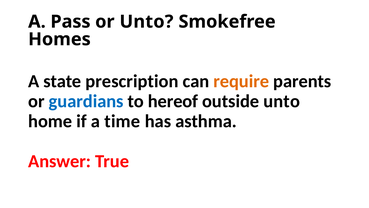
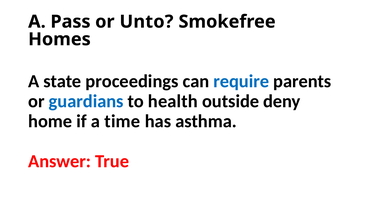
prescription: prescription -> proceedings (132, 81)
require colour: orange -> blue (241, 81)
hereof: hereof -> health (173, 101)
outside unto: unto -> deny (282, 101)
